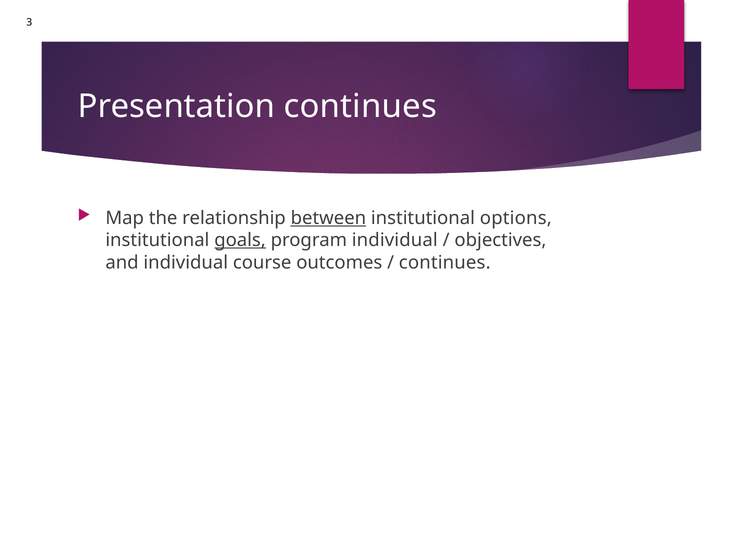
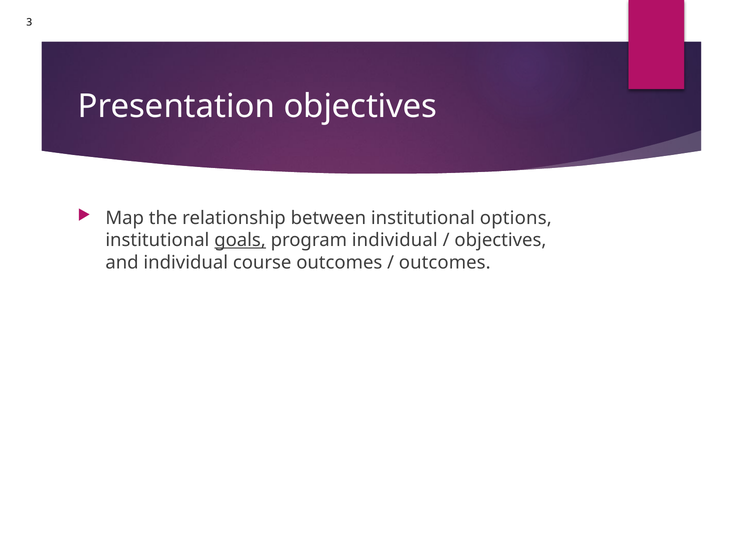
Presentation continues: continues -> objectives (360, 106)
between underline: present -> none (328, 218)
continues: continues -> outcomes (445, 263)
